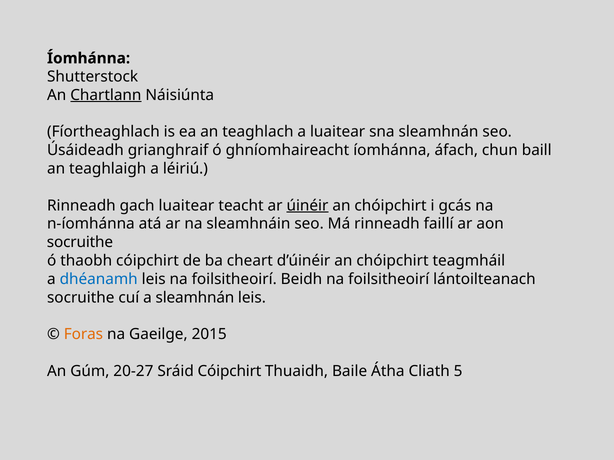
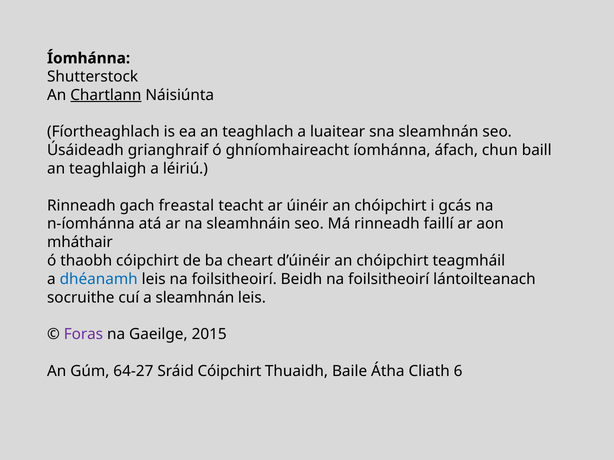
gach luaitear: luaitear -> freastal (186, 206)
úinéir underline: present -> none (307, 206)
socruithe: socruithe -> mháthair (80, 243)
Foras colour: orange -> purple (83, 335)
20-27: 20-27 -> 64-27 (133, 372)
5: 5 -> 6 (458, 372)
